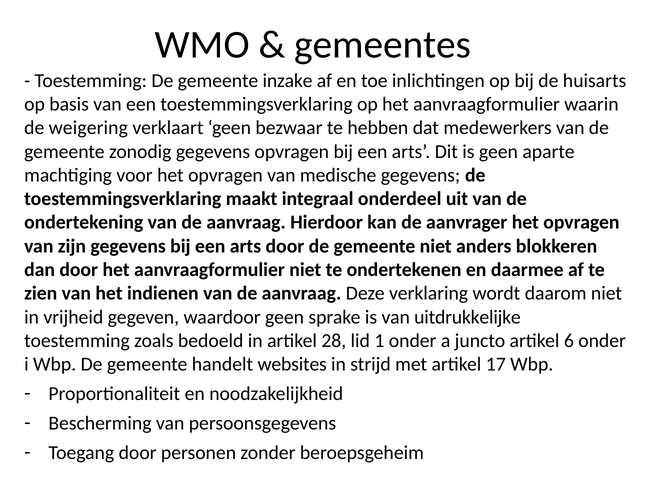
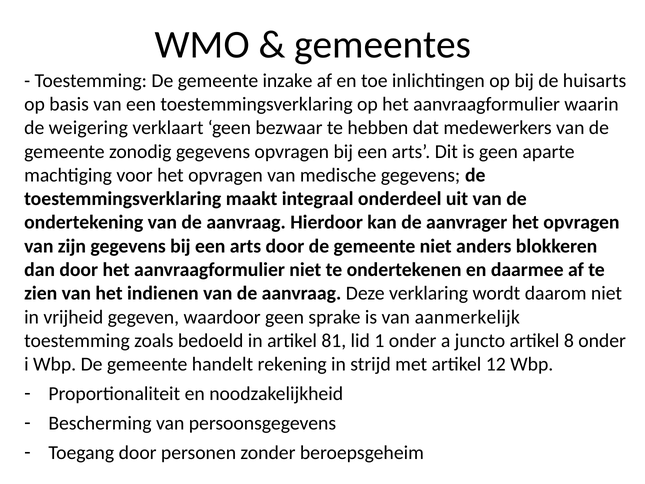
uitdrukkelijke: uitdrukkelijke -> aanmerkelijk (467, 317)
28: 28 -> 81 (334, 341)
6: 6 -> 8 (569, 341)
websites: websites -> rekening (292, 364)
17: 17 -> 12 (496, 364)
